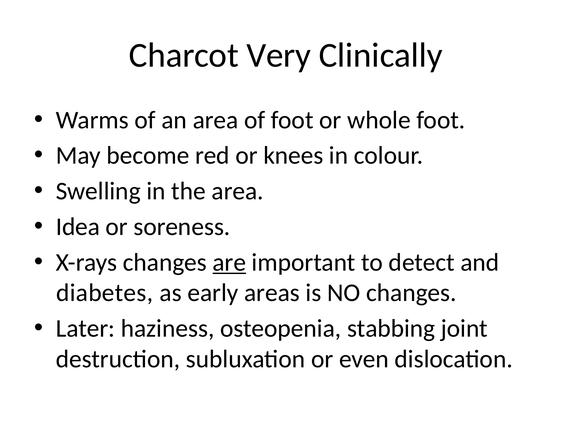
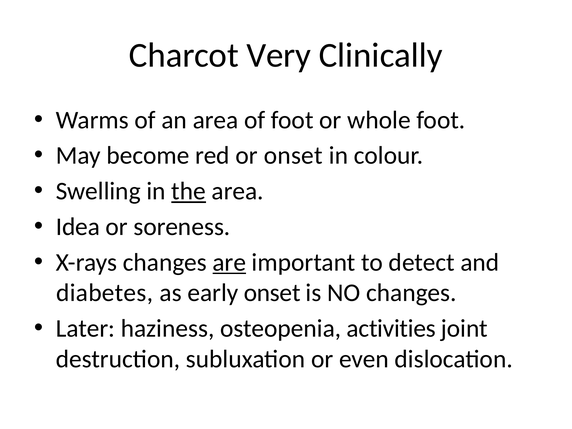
or knees: knees -> onset (293, 156)
the underline: none -> present (189, 191)
early areas: areas -> onset (272, 293)
stabbing: stabbing -> activities (391, 329)
